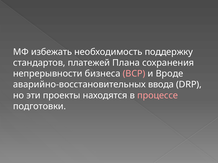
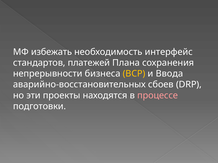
поддержку: поддержку -> интерфейс (169, 52)
BCP colour: pink -> yellow (134, 74)
Вроде: Вроде -> Ввода (169, 74)
ввода: ввода -> сбоев (161, 85)
